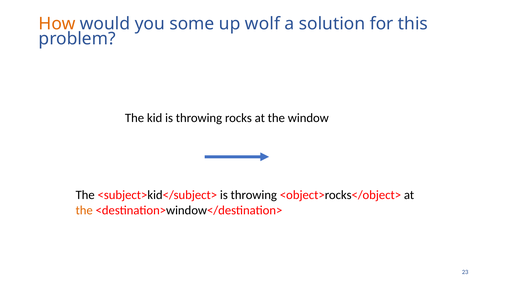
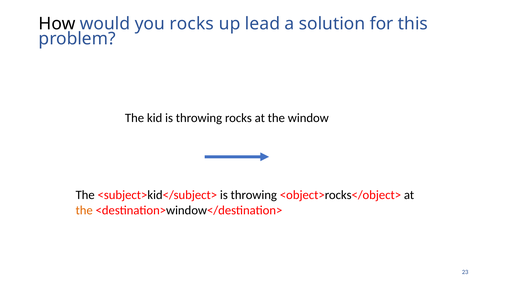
How colour: orange -> black (57, 24)
you some: some -> rocks (192, 24)
wolf: wolf -> lead (262, 24)
